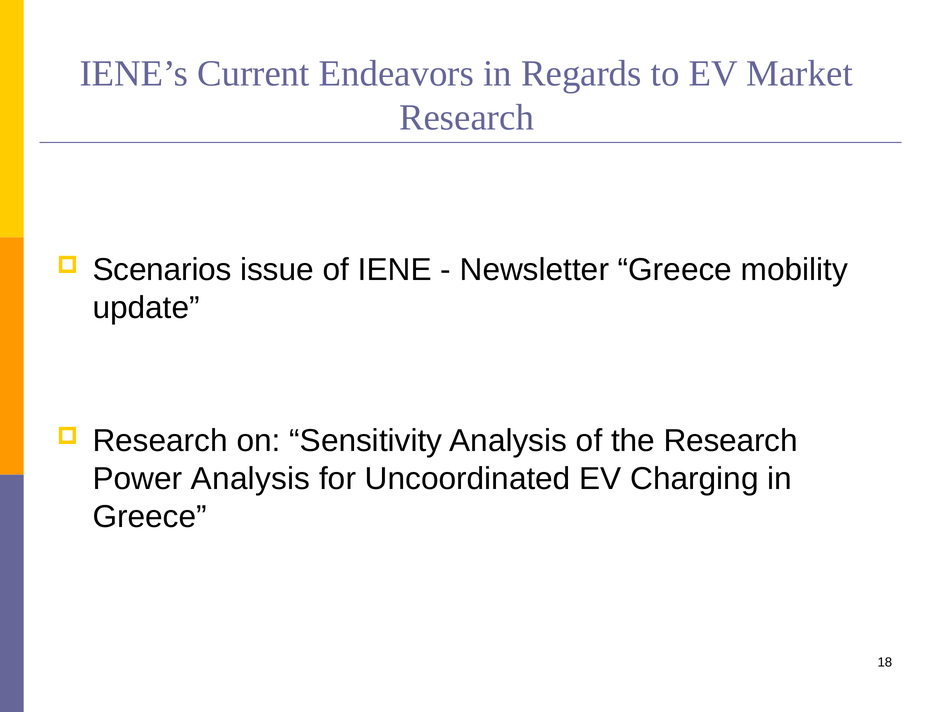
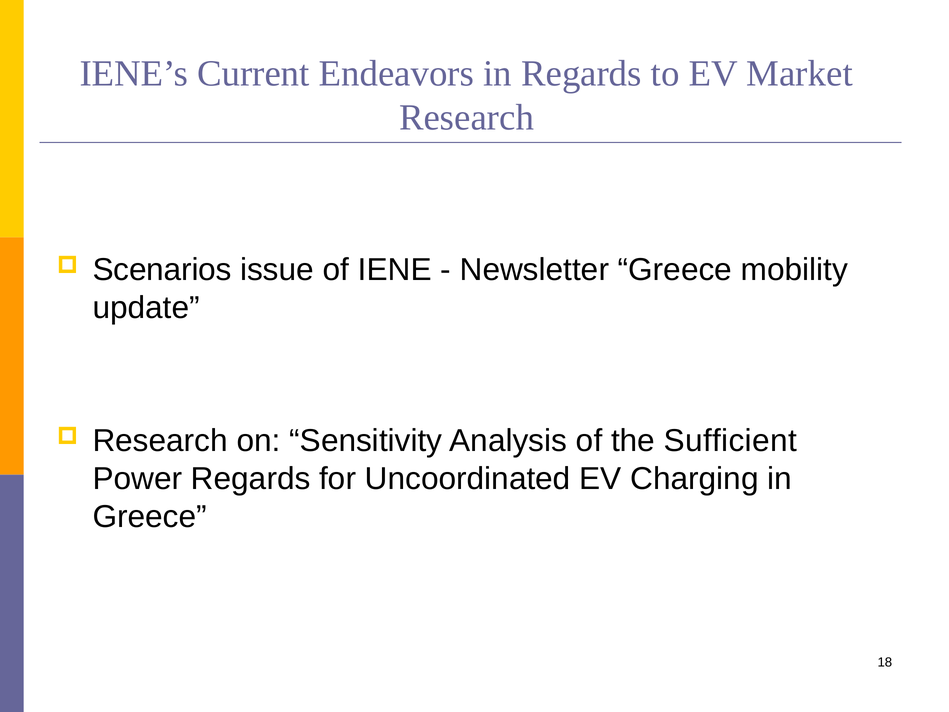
the Research: Research -> Sufficient (730, 441)
Power Analysis: Analysis -> Regards (251, 478)
